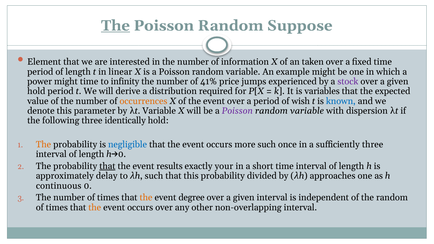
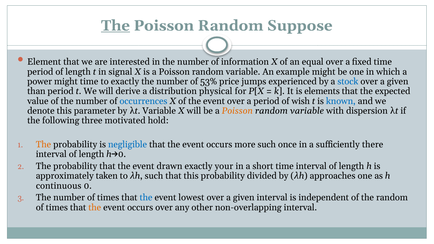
taken: taken -> equal (313, 62)
linear: linear -> signal (120, 72)
to infinity: infinity -> exactly (125, 82)
41%: 41% -> 53% (209, 82)
stock colour: purple -> blue (348, 82)
hold: hold -> than (36, 91)
required: required -> physical (216, 91)
variables: variables -> elements (322, 91)
occurrences colour: orange -> blue (143, 101)
Poisson colour: purple -> orange (237, 111)
identically: identically -> motivated (125, 121)
sufficiently three: three -> there (373, 145)
that underline: present -> none (107, 166)
results: results -> drawn (169, 166)
delay: delay -> taken (107, 176)
the colour: orange -> blue (146, 198)
degree: degree -> lowest (191, 198)
